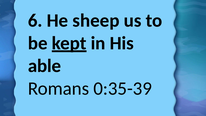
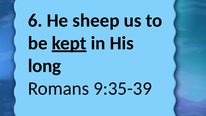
able: able -> long (44, 66)
0:35-39: 0:35-39 -> 9:35-39 (123, 88)
